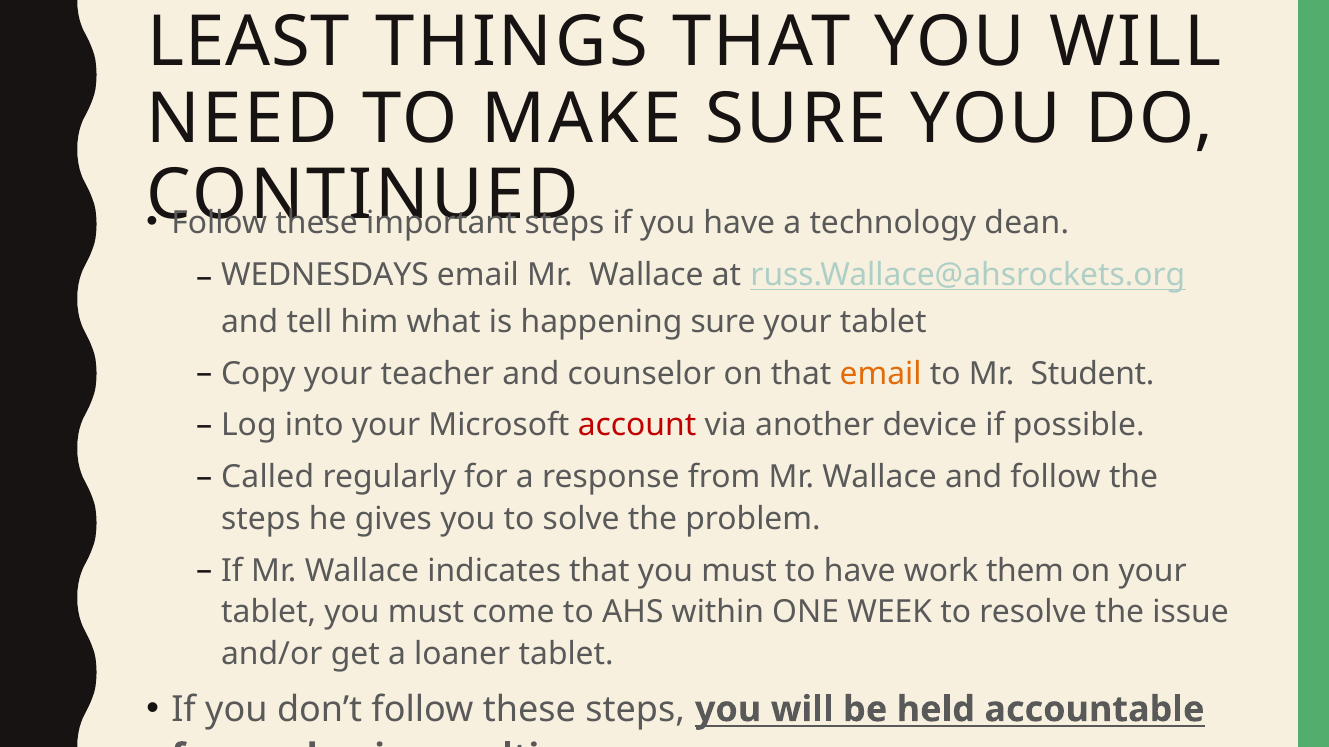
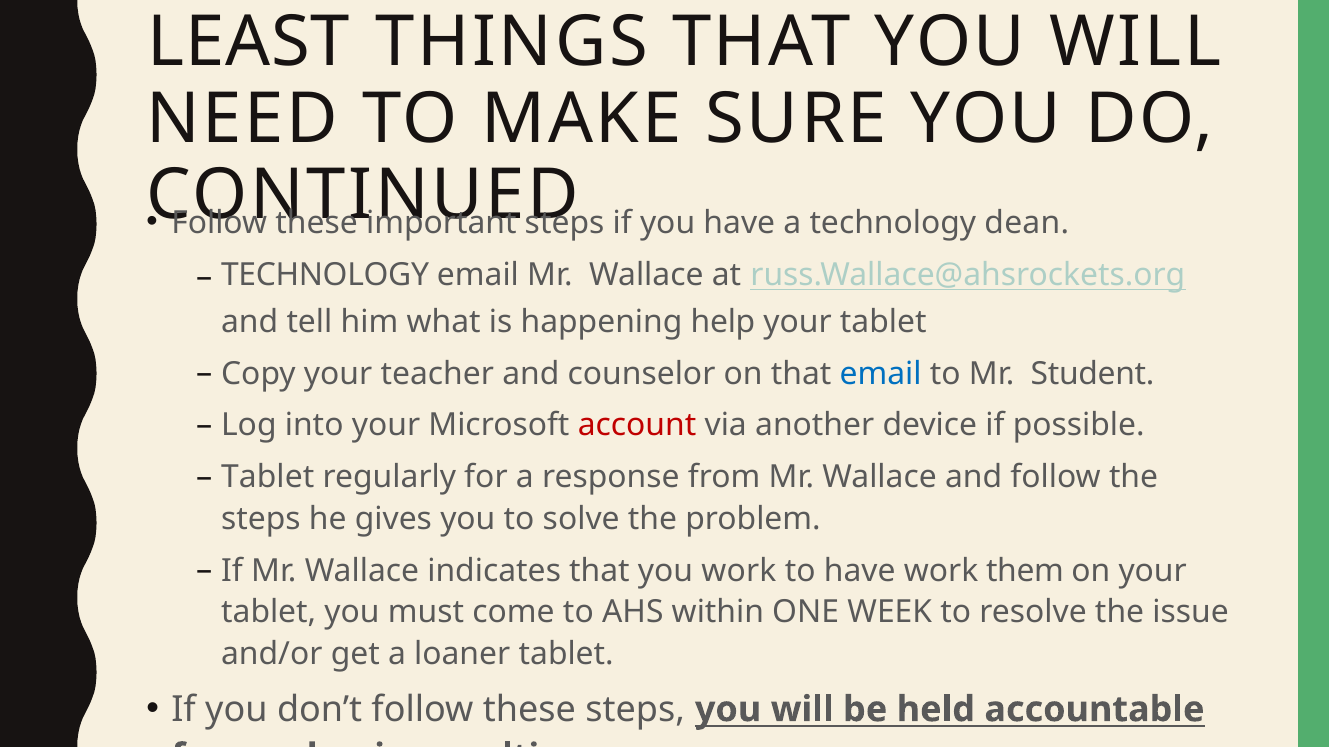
WEDNESDAYS: WEDNESDAYS -> TECHNOLOGY (325, 275)
happening sure: sure -> help (723, 322)
email colour: orange -> blue (881, 374)
Called: Called -> Tablet (268, 477)
that you must: must -> work (739, 571)
